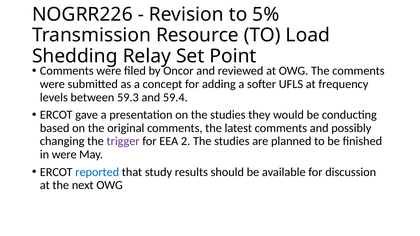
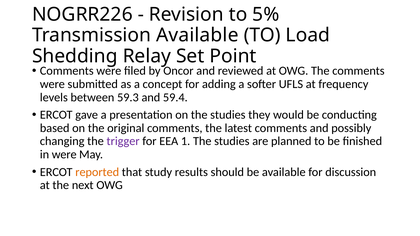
Transmission Resource: Resource -> Available (197, 35)
2: 2 -> 1 (186, 141)
reported colour: blue -> orange (97, 172)
